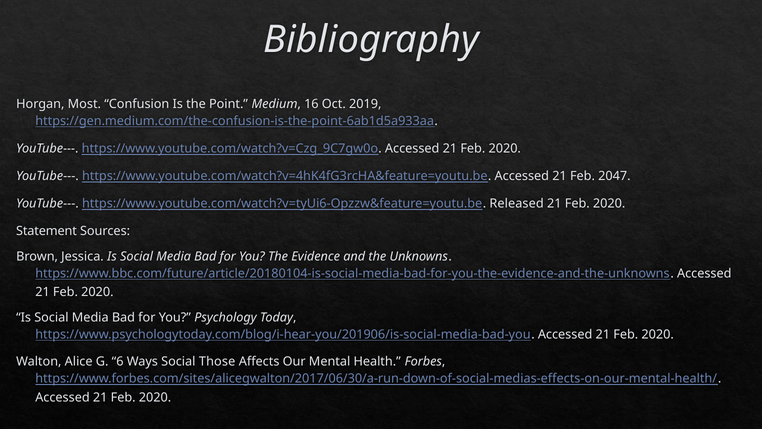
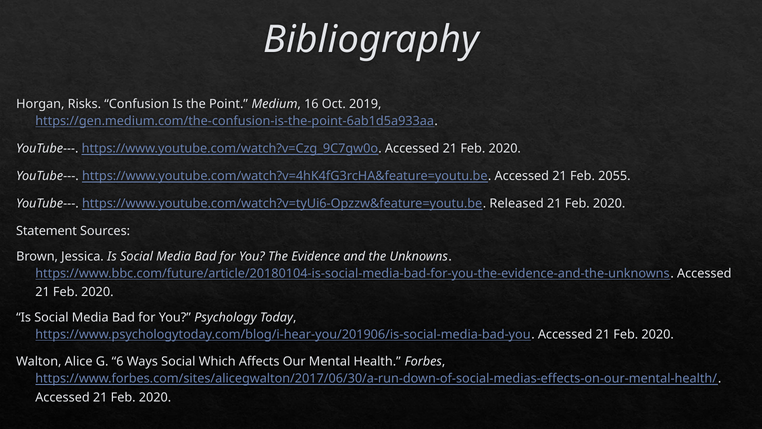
Most: Most -> Risks (84, 104)
2047: 2047 -> 2055 (614, 176)
Those: Those -> Which (217, 361)
